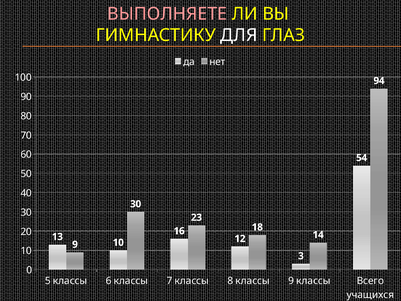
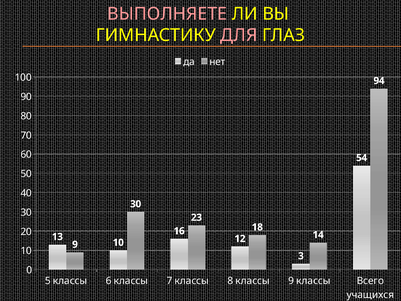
ДЛЯ colour: white -> pink (239, 35)
